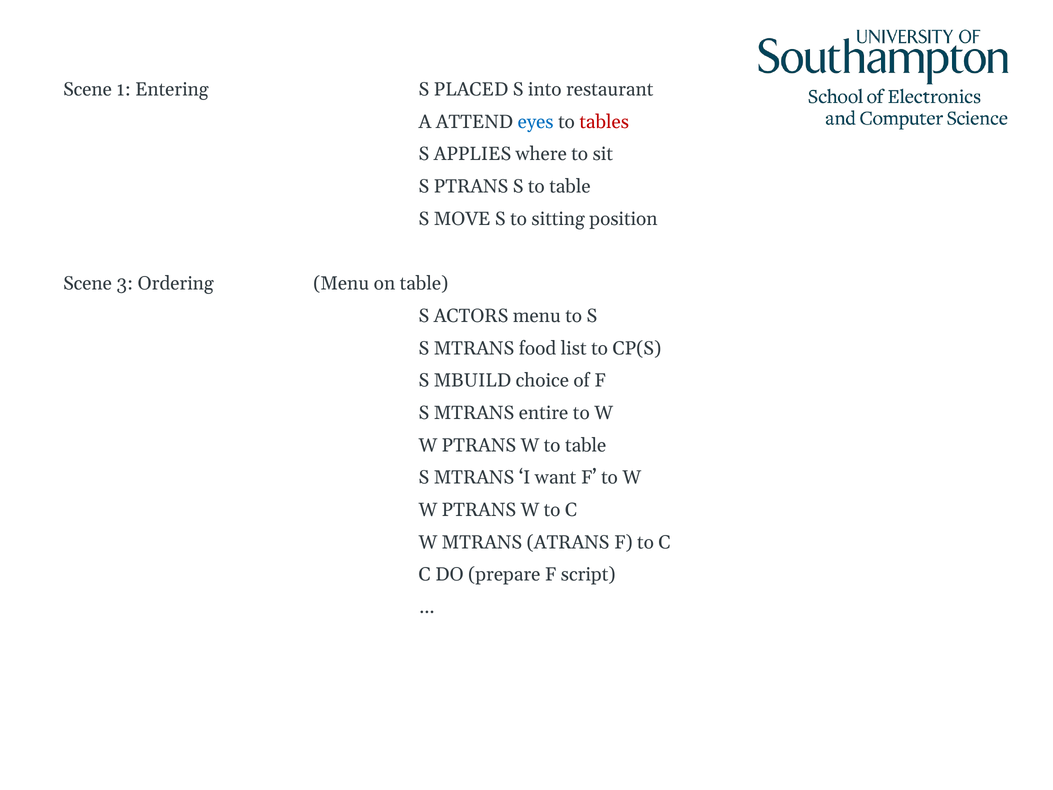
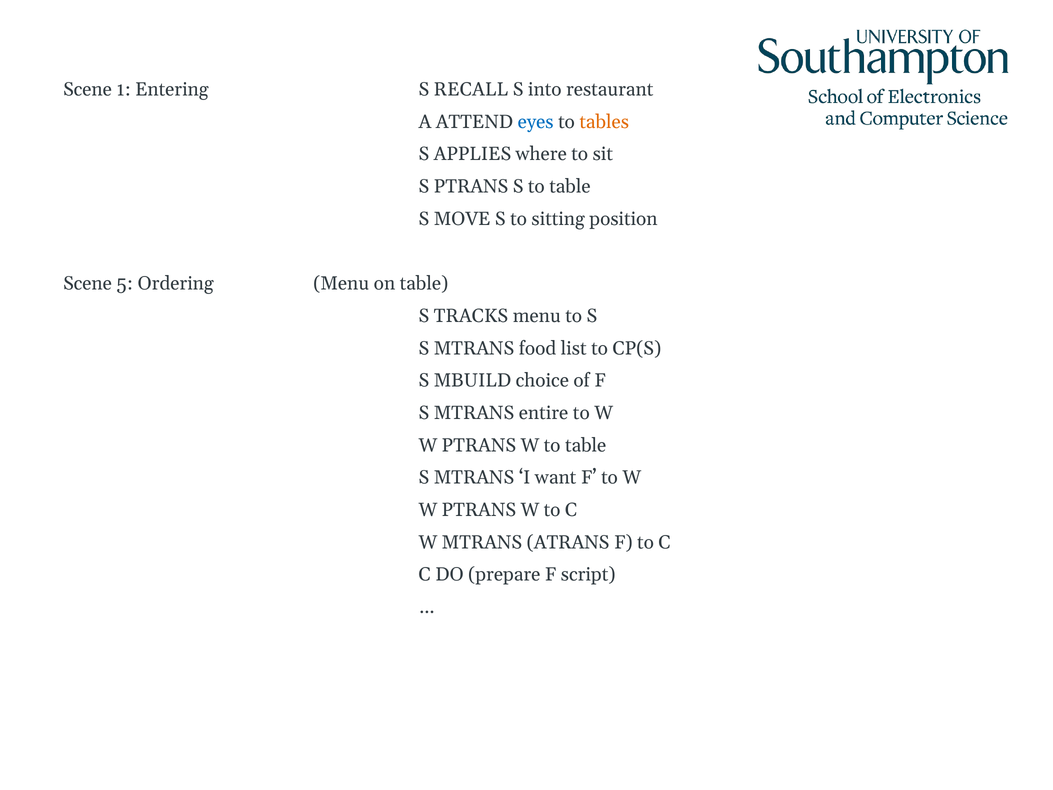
PLACED: PLACED -> RECALL (471, 89)
tables colour: red -> orange (604, 122)
3: 3 -> 5 (125, 284)
ACTORS: ACTORS -> TRACKS (471, 316)
